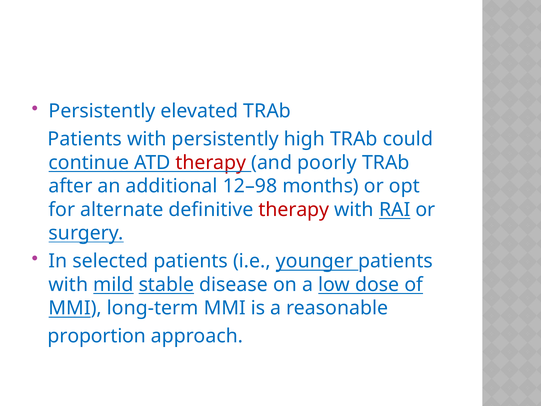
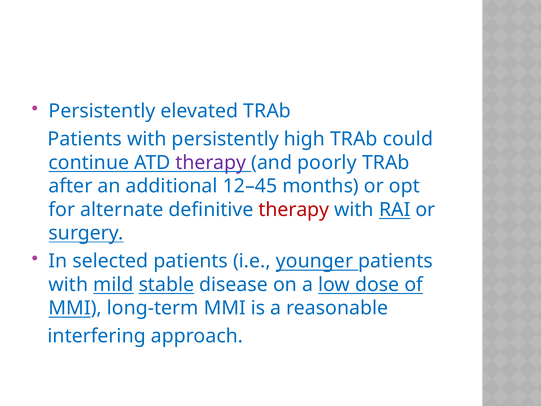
therapy colour: red -> purple (211, 163)
12–98: 12–98 -> 12–45 (250, 186)
proportion: proportion -> interfering (97, 336)
